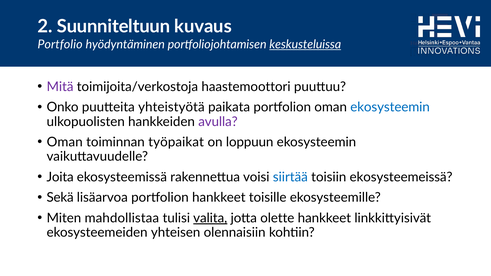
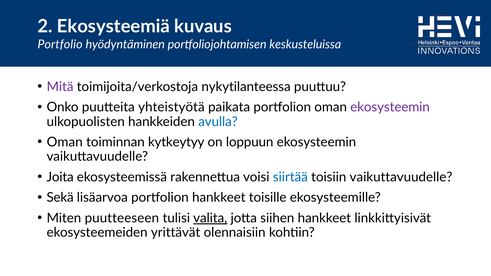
Suunniteltuun: Suunniteltuun -> Ekosysteemiä (113, 27)
keskusteluissa underline: present -> none (305, 45)
haastemoottori: haastemoottori -> nykytilanteessa (246, 87)
ekosysteemin colour: blue -> purple (390, 107)
avulla colour: purple -> blue (218, 122)
työpaikat: työpaikat -> kytkeytyy (176, 142)
toisiin ekosysteemeissä: ekosysteemeissä -> vaikuttavuudelle (401, 177)
mahdollistaa: mahdollistaa -> puutteeseen (122, 218)
olette: olette -> siihen (277, 218)
yhteisen: yhteisen -> yrittävät (176, 233)
